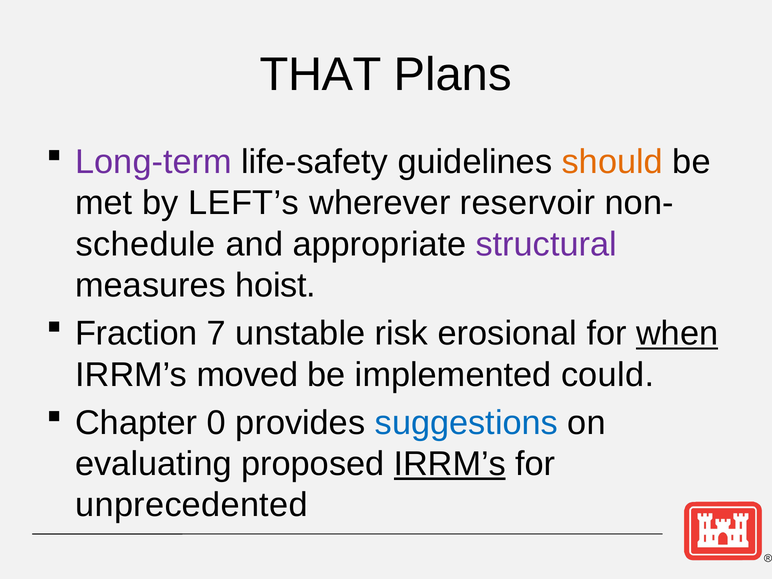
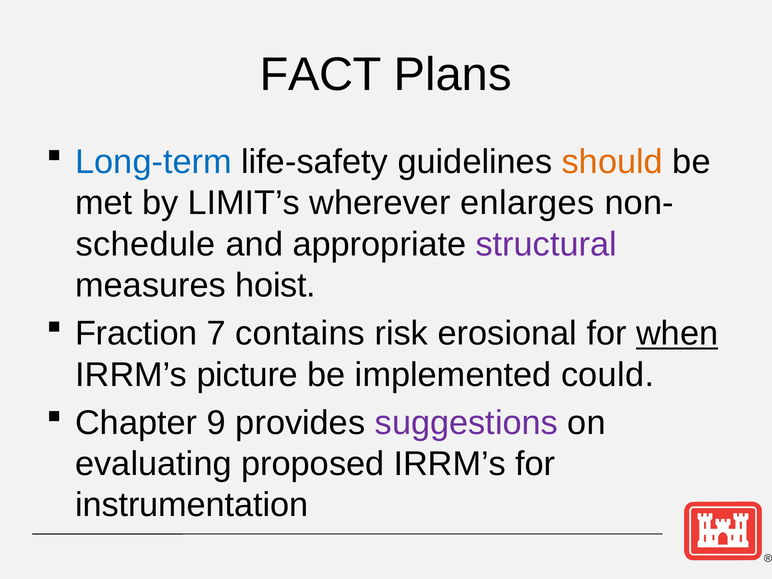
THAT: THAT -> FACT (321, 75)
Long-term colour: purple -> blue (153, 162)
LEFT’s: LEFT’s -> LIMIT’s (244, 203)
reservoir: reservoir -> enlarges (527, 203)
unstable: unstable -> contains (300, 334)
moved: moved -> picture (247, 375)
0: 0 -> 9 (216, 423)
suggestions colour: blue -> purple (466, 423)
IRRM’s underline: present -> none (450, 464)
unprecedented: unprecedented -> instrumentation (192, 505)
